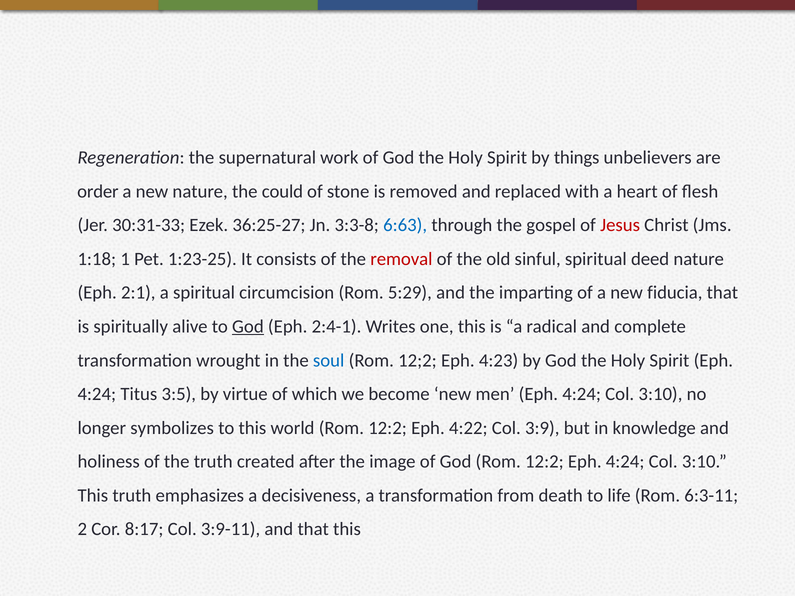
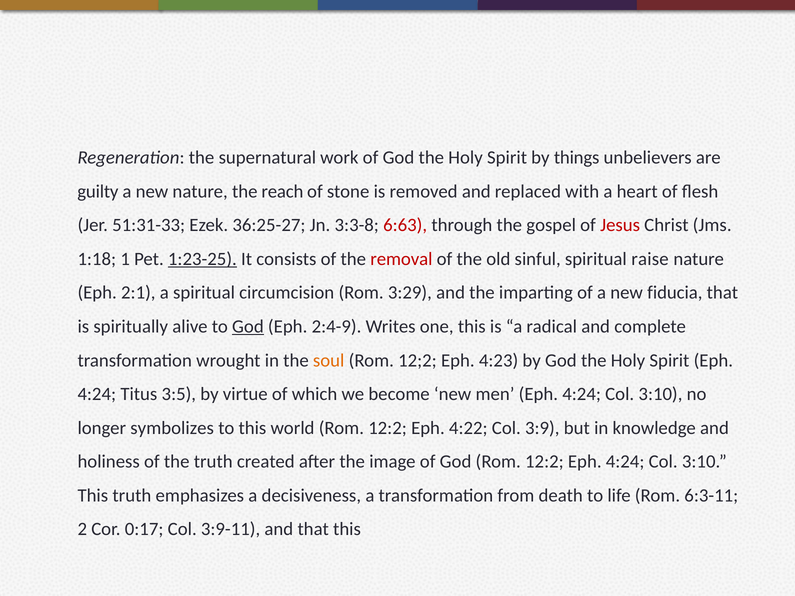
order: order -> guilty (98, 191)
could: could -> reach (282, 191)
30:31-33: 30:31-33 -> 51:31-33 (149, 225)
6:63 colour: blue -> red (405, 225)
1:23-25 underline: none -> present (202, 259)
deed: deed -> raise (650, 259)
5:29: 5:29 -> 3:29 (410, 293)
2:4-1: 2:4-1 -> 2:4-9 (337, 327)
soul colour: blue -> orange (329, 360)
8:17: 8:17 -> 0:17 (144, 529)
